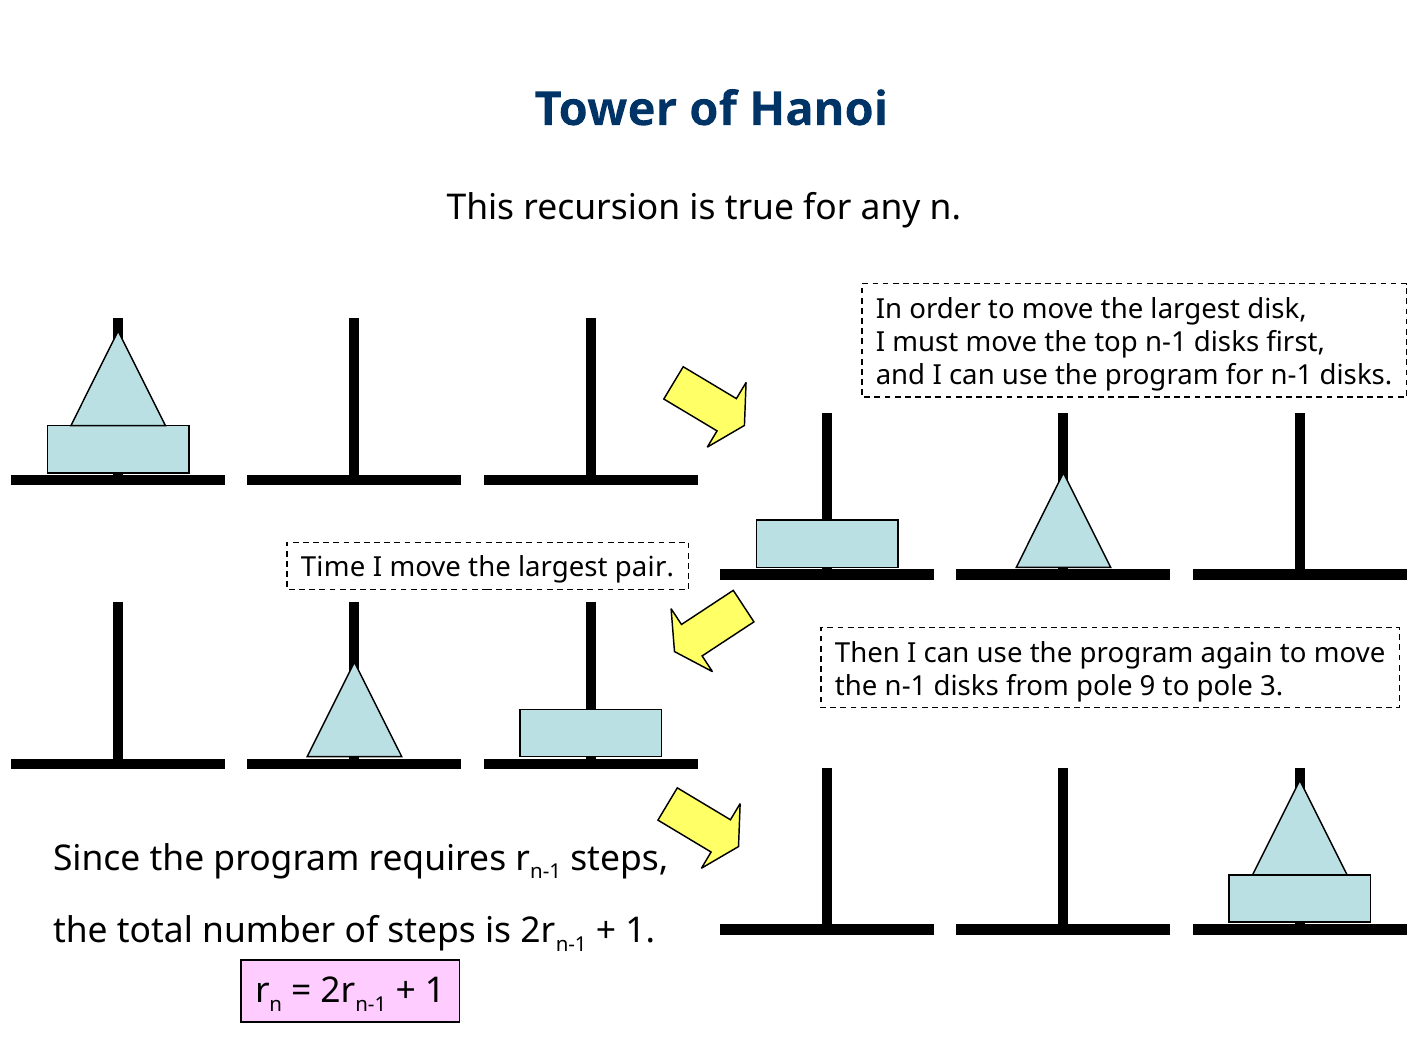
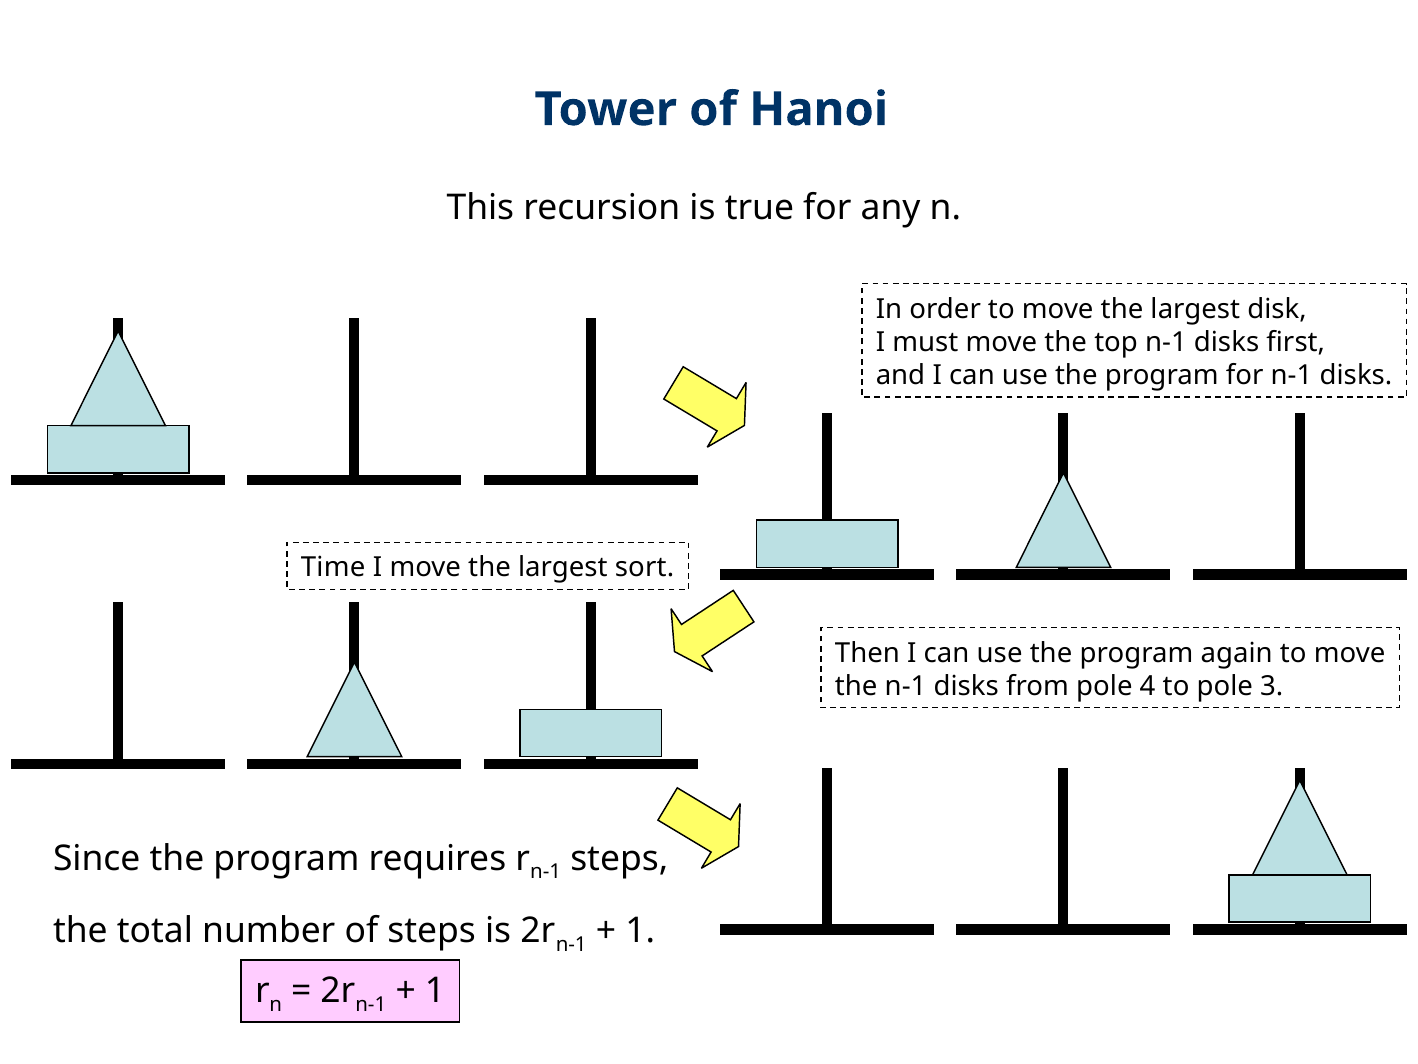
pair: pair -> sort (644, 568)
9: 9 -> 4 (1148, 686)
